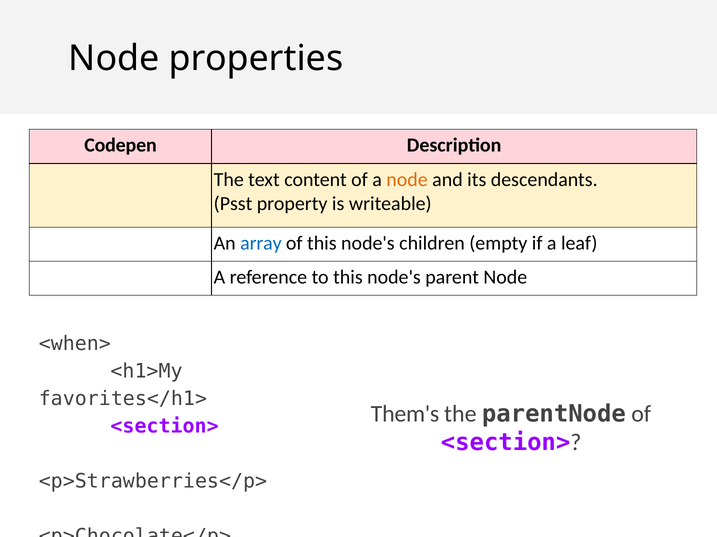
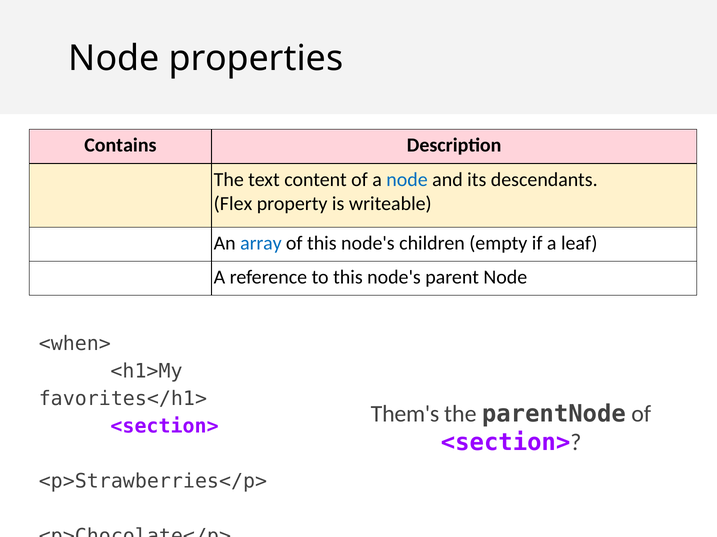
Codepen: Codepen -> Contains (120, 146)
node colour: orange -> blue (407, 180)
Psst: Psst -> Flex (233, 204)
